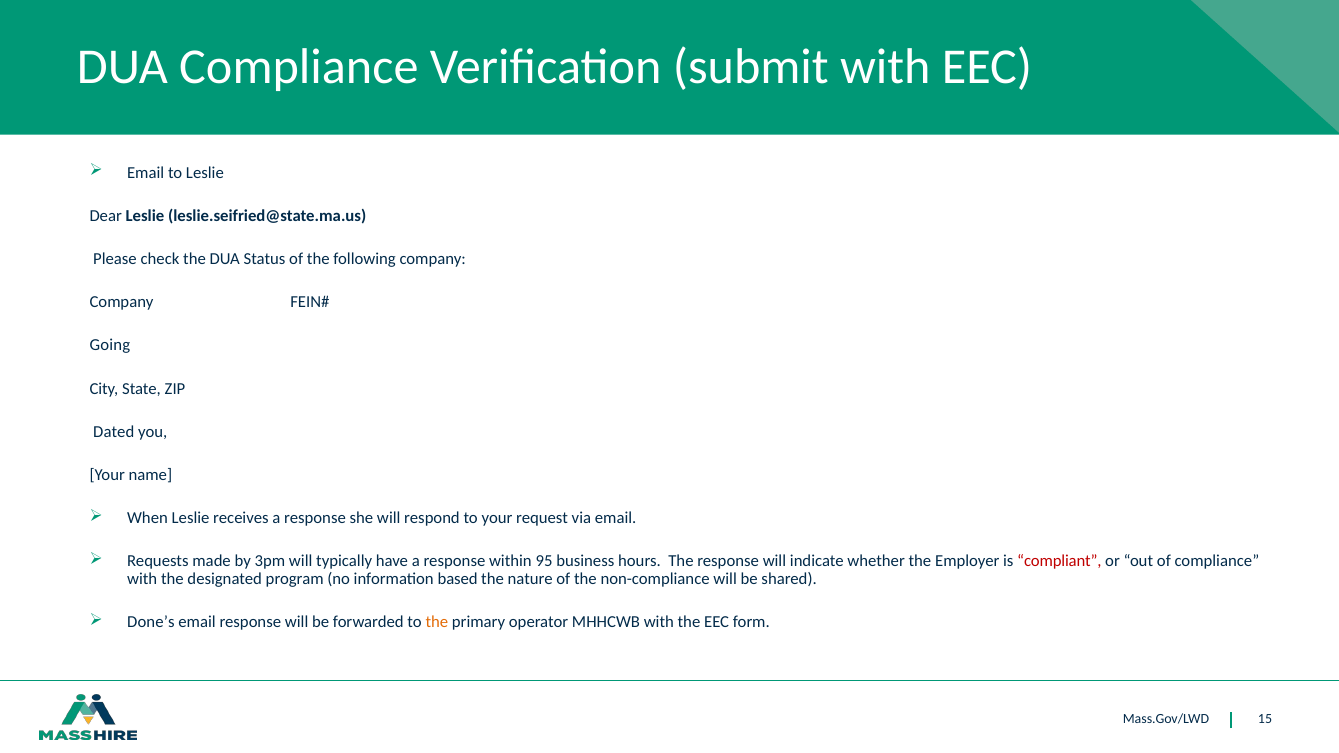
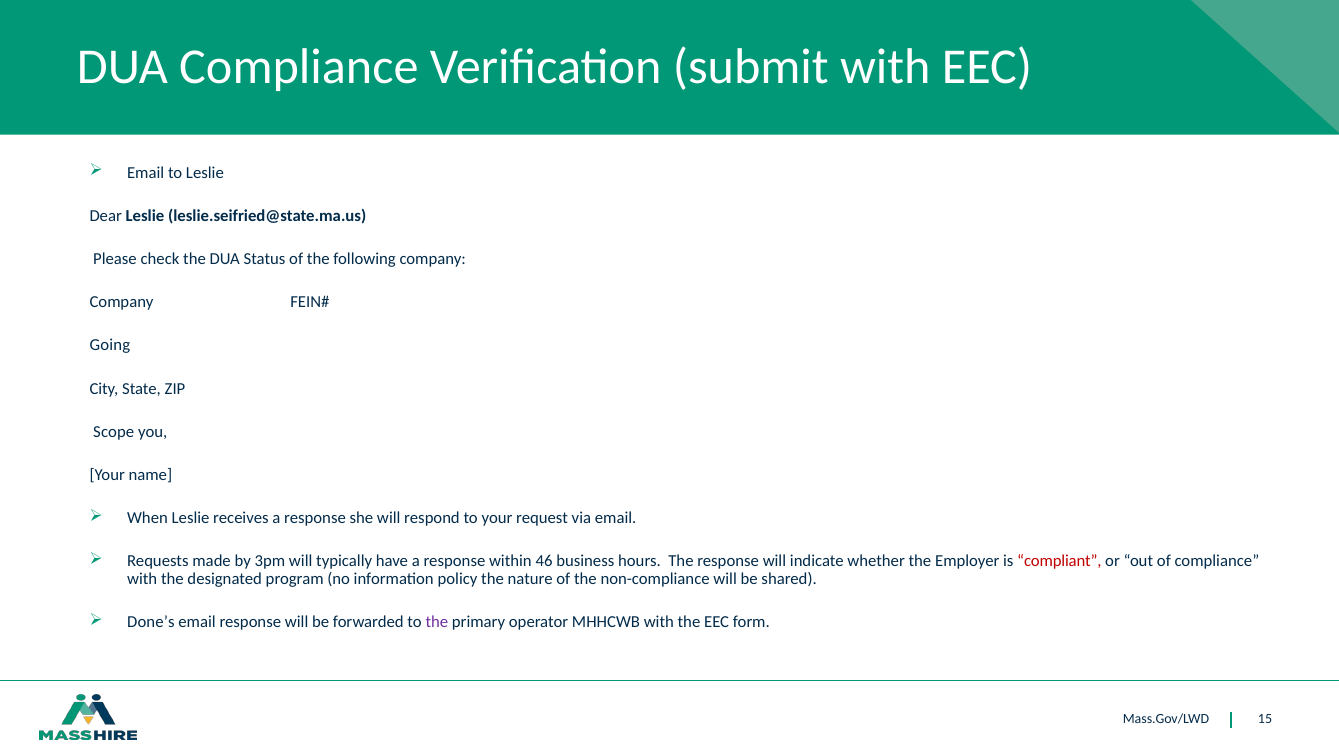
Dated: Dated -> Scope (114, 432)
95: 95 -> 46 (544, 561)
based: based -> policy (458, 579)
the colour: orange -> purple (437, 623)
